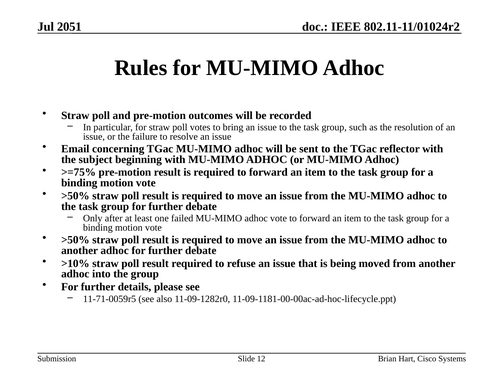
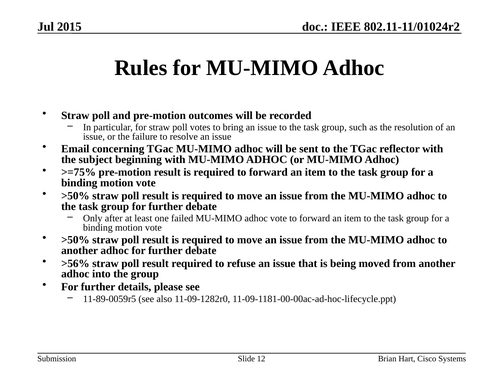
2051: 2051 -> 2015 (69, 27)
>10%: >10% -> >56% (75, 264)
11-71-0059r5: 11-71-0059r5 -> 11-89-0059r5 (110, 299)
